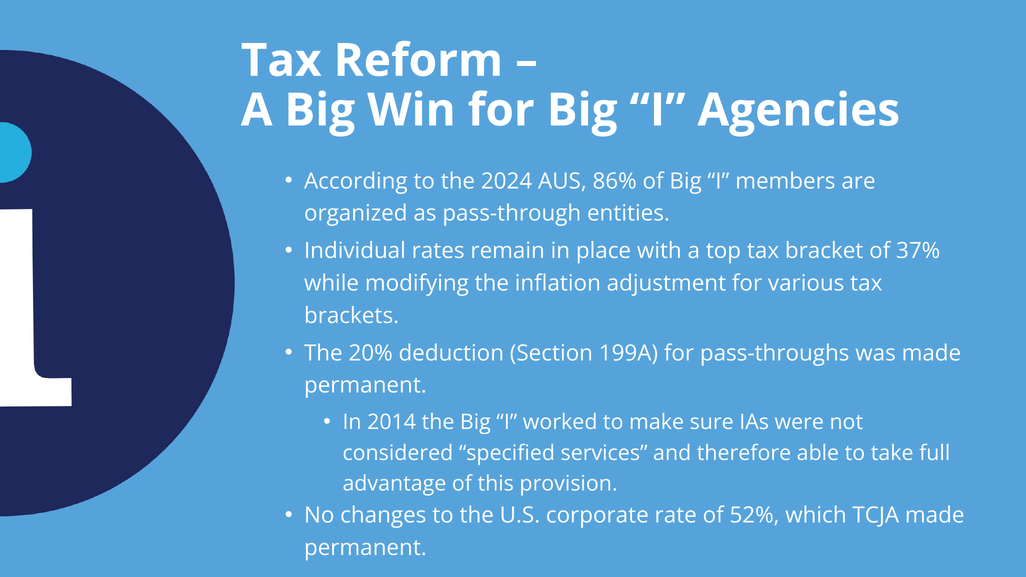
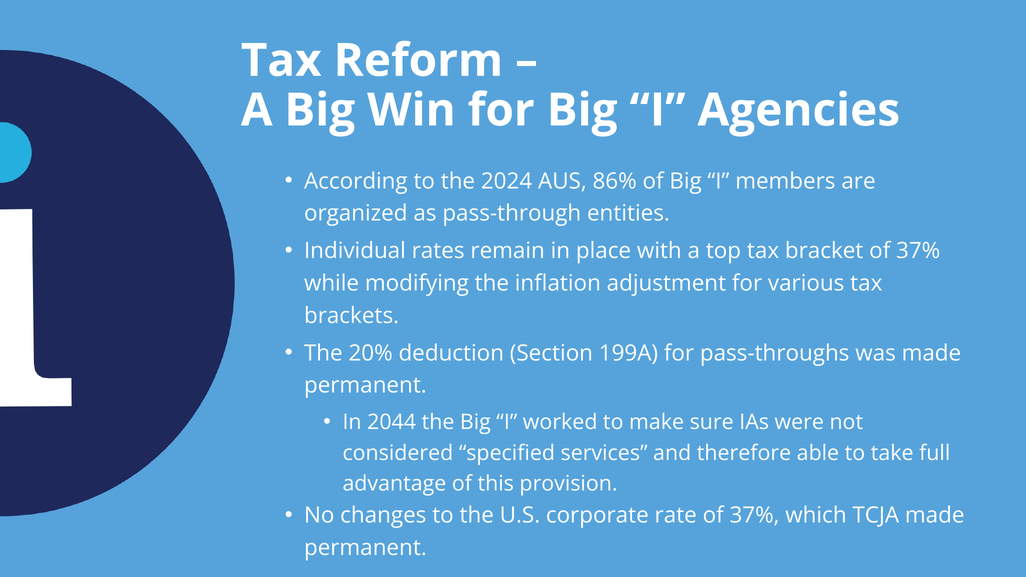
2014: 2014 -> 2044 (392, 422)
rate of 52%: 52% -> 37% (755, 516)
